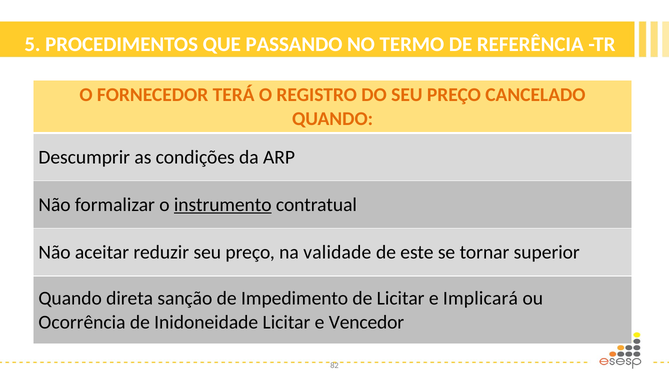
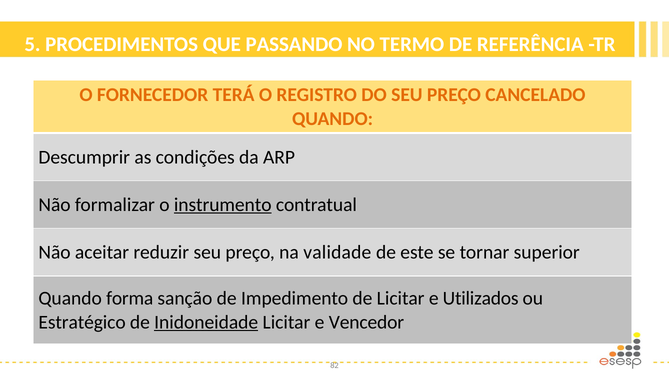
direta: direta -> forma (130, 299)
Implicará: Implicará -> Utilizados (481, 299)
Ocorrência: Ocorrência -> Estratégico (82, 322)
Inidoneidade underline: none -> present (206, 322)
